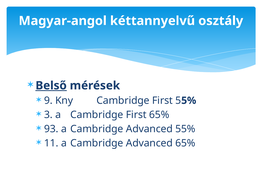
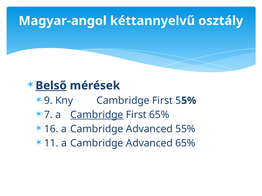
3: 3 -> 7 (48, 115)
Cambridge underline: none -> present (97, 115)
93: 93 -> 16 (51, 129)
